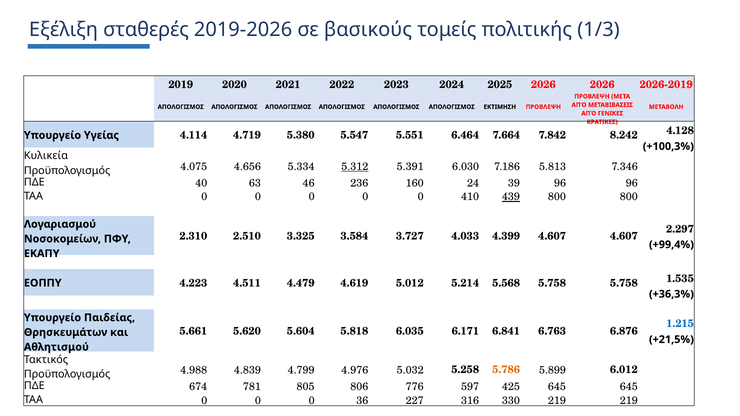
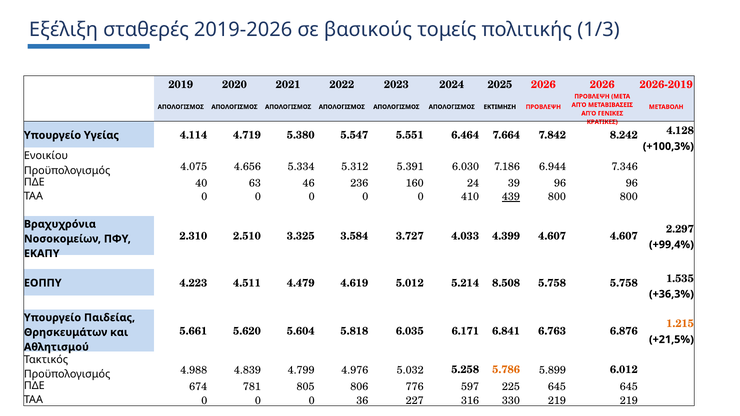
Κυλικεία: Κυλικεία -> Ενοικίου (46, 156)
5.312 underline: present -> none (355, 167)
5.813: 5.813 -> 6.944 (553, 167)
Λογαριασμού: Λογαριασμού -> Βραχυχρόνια (60, 224)
5.568: 5.568 -> 8.508 (506, 283)
1.215 colour: blue -> orange (680, 324)
425: 425 -> 225 (511, 387)
